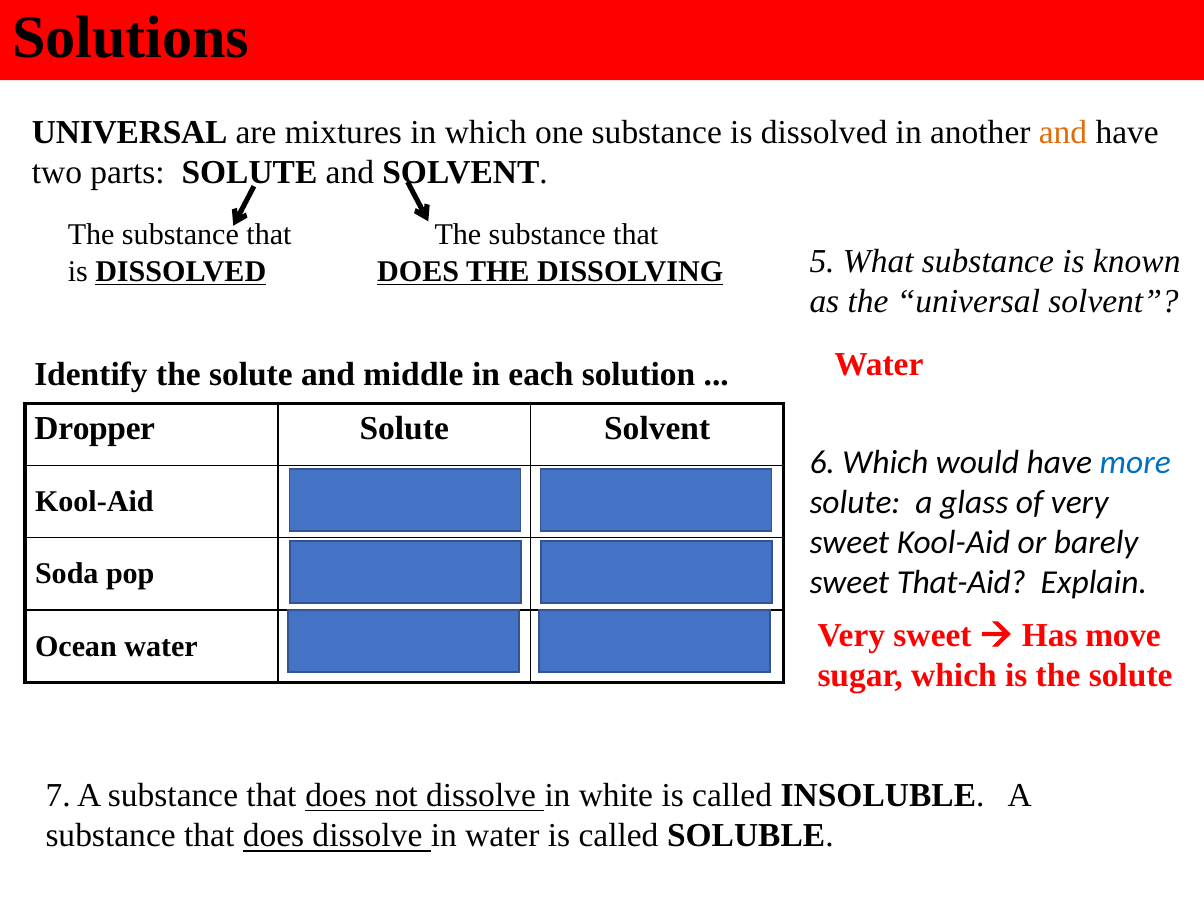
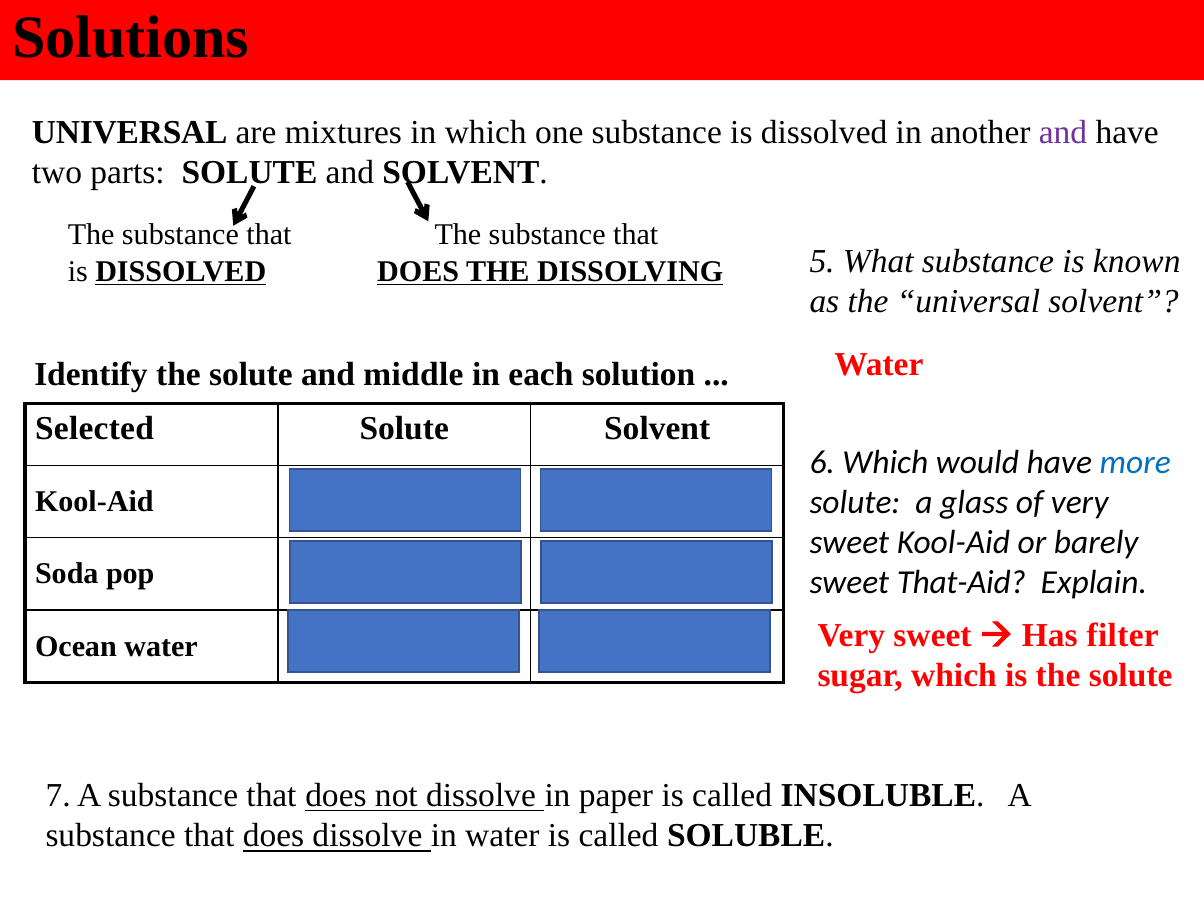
and colour: orange -> purple (1063, 132)
Dropper: Dropper -> Selected (94, 429)
move: move -> filter (1123, 635)
white: white -> paper (616, 796)
